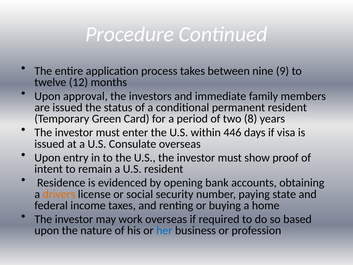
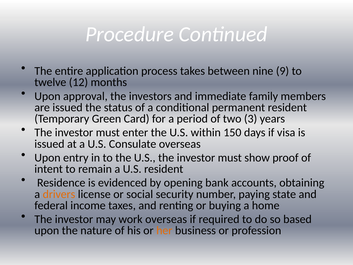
8: 8 -> 3 (251, 119)
446: 446 -> 150 (232, 132)
her colour: blue -> orange (164, 230)
